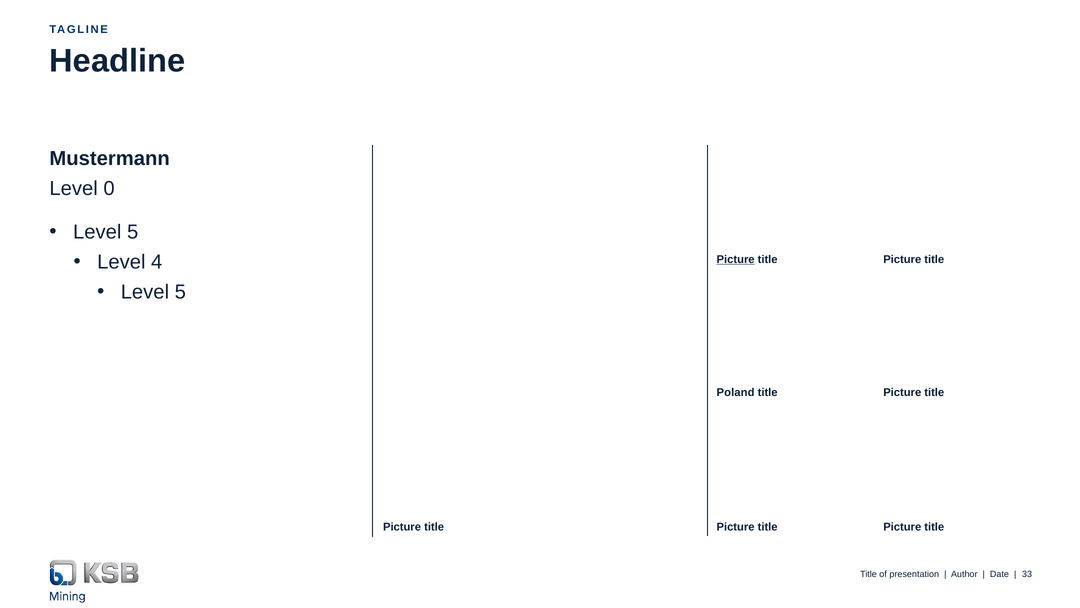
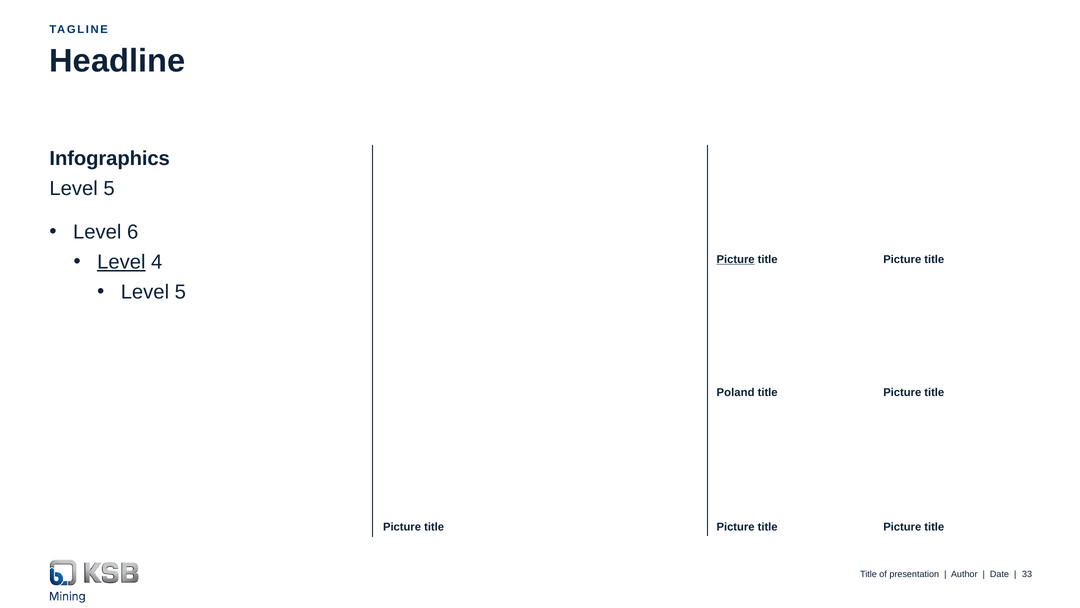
Mustermann: Mustermann -> Infographics (110, 159)
0: 0 -> 5 (109, 188)
5: 5 -> 6 (133, 232)
Level underline: none -> present (121, 262)
